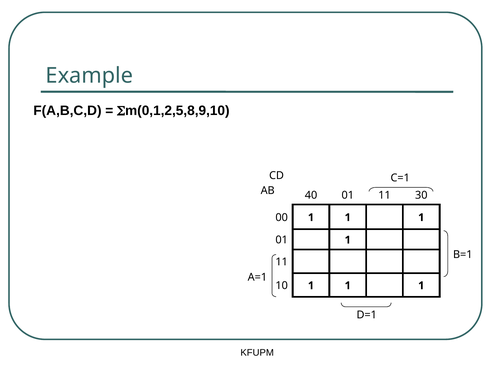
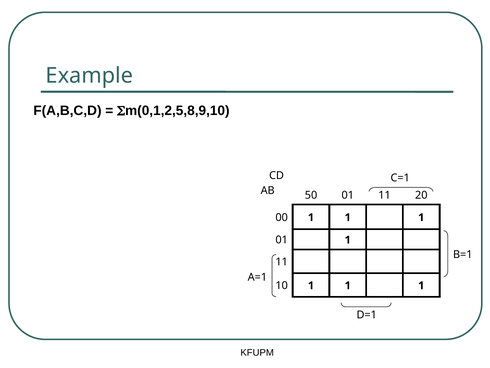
40: 40 -> 50 (311, 195)
30: 30 -> 20 (421, 195)
